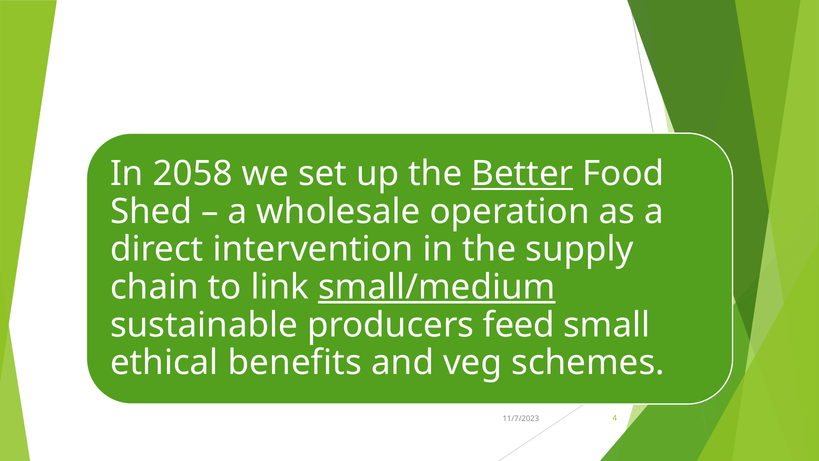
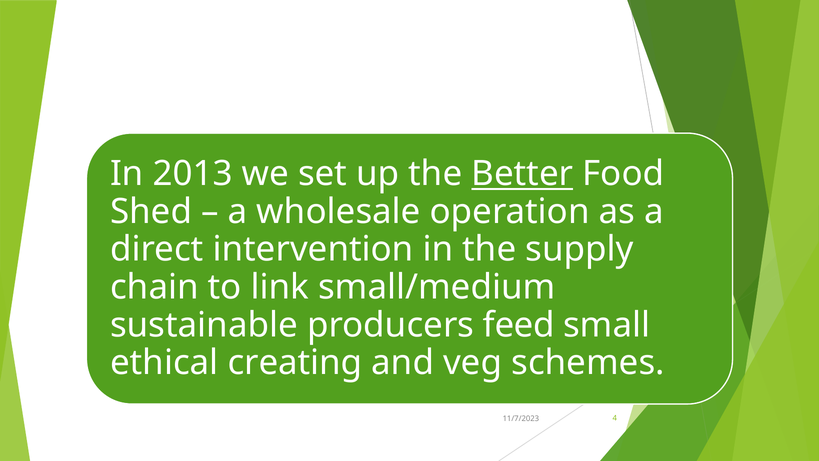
2058: 2058 -> 2013 (193, 174)
small/medium underline: present -> none (437, 287)
benefits: benefits -> creating (295, 363)
